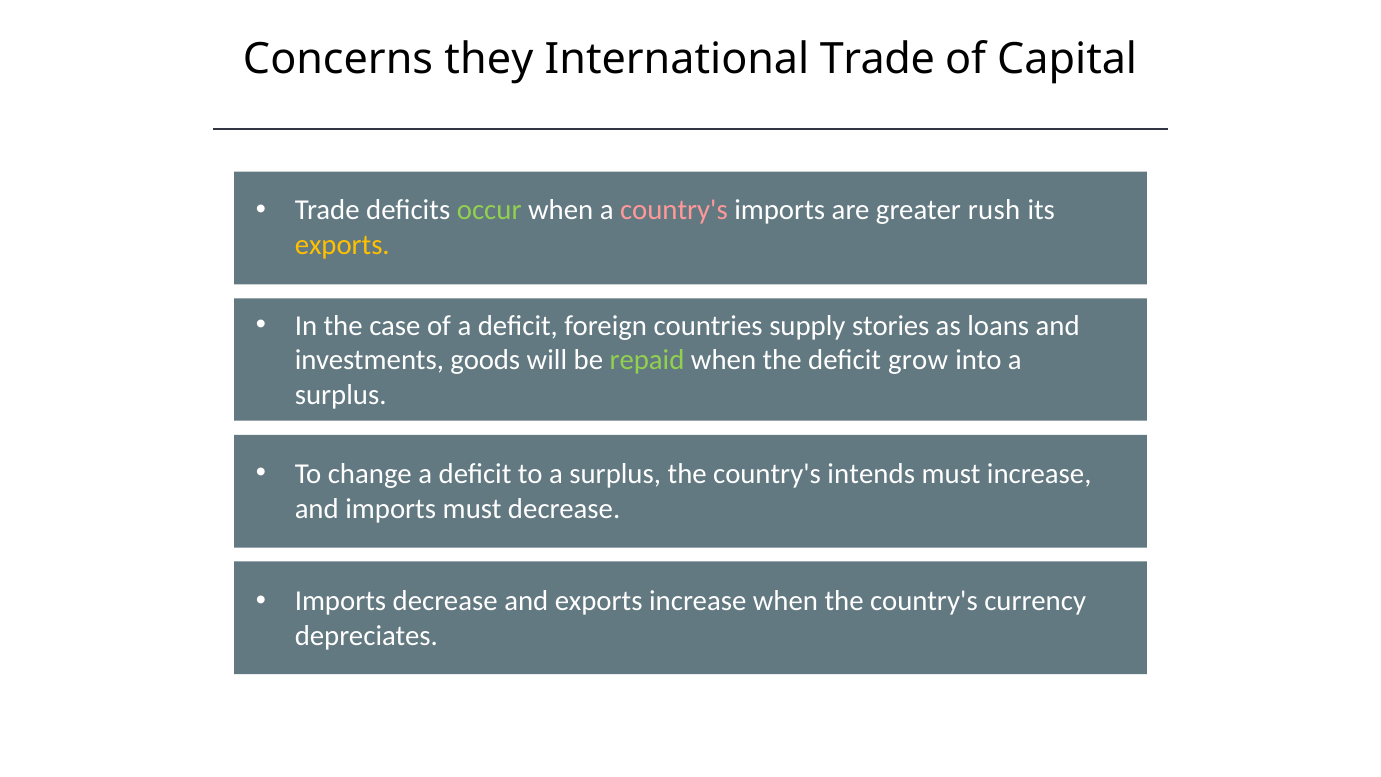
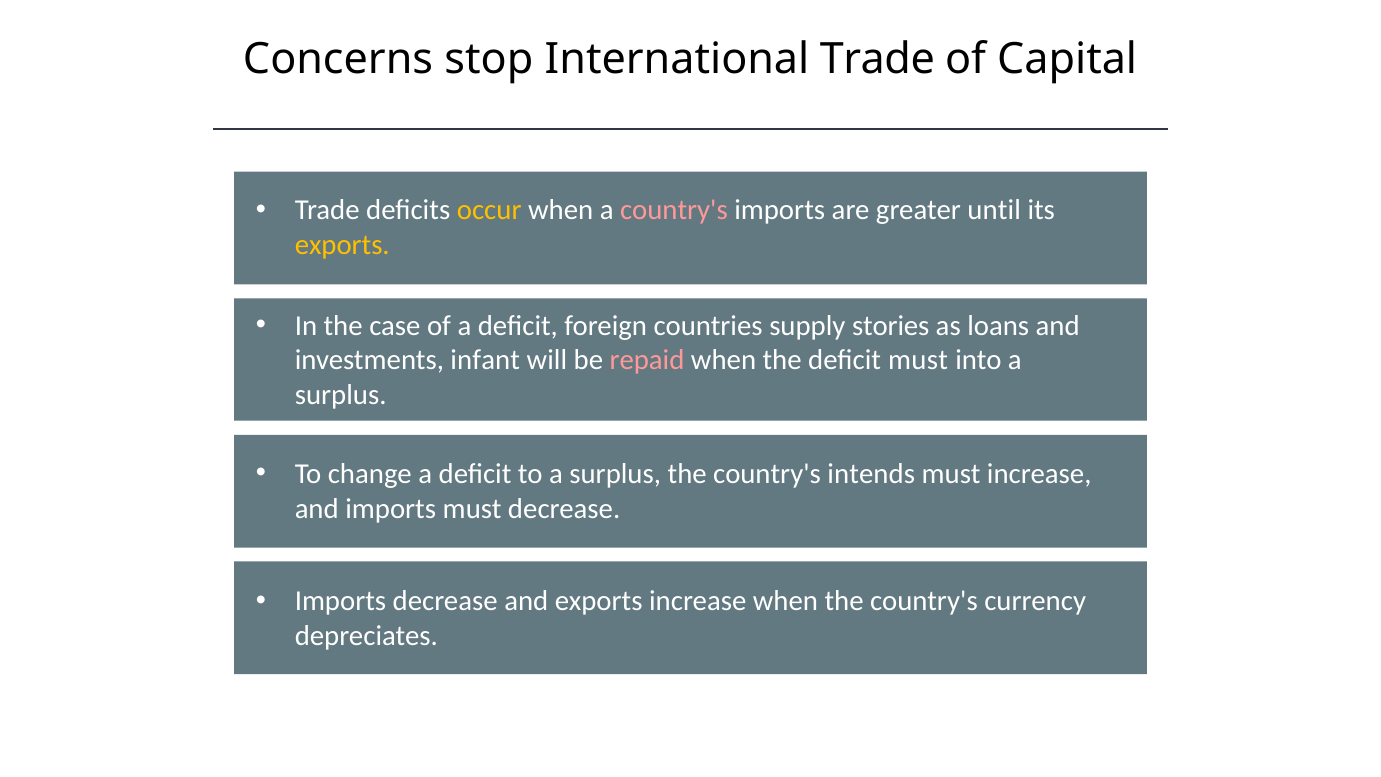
they: they -> stop (489, 60)
occur colour: light green -> yellow (489, 210)
rush: rush -> until (994, 210)
investments goods: goods -> infant (485, 360)
repaid colour: light green -> pink (647, 360)
deficit grow: grow -> must (918, 360)
